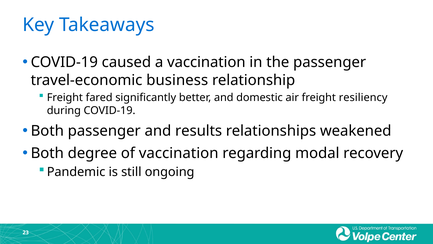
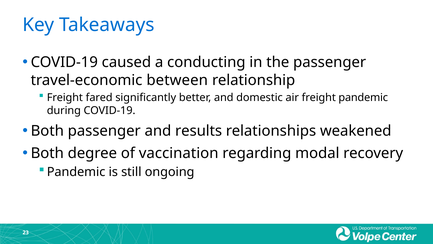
a vaccination: vaccination -> conducting (206, 62)
business: business -> between (177, 80)
freight resiliency: resiliency -> pandemic (363, 98)
